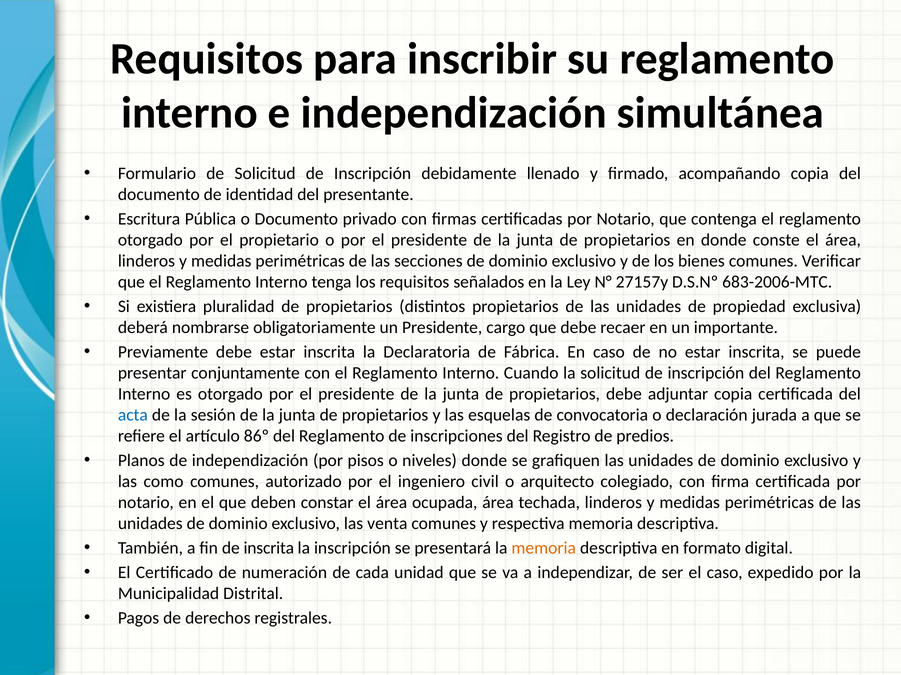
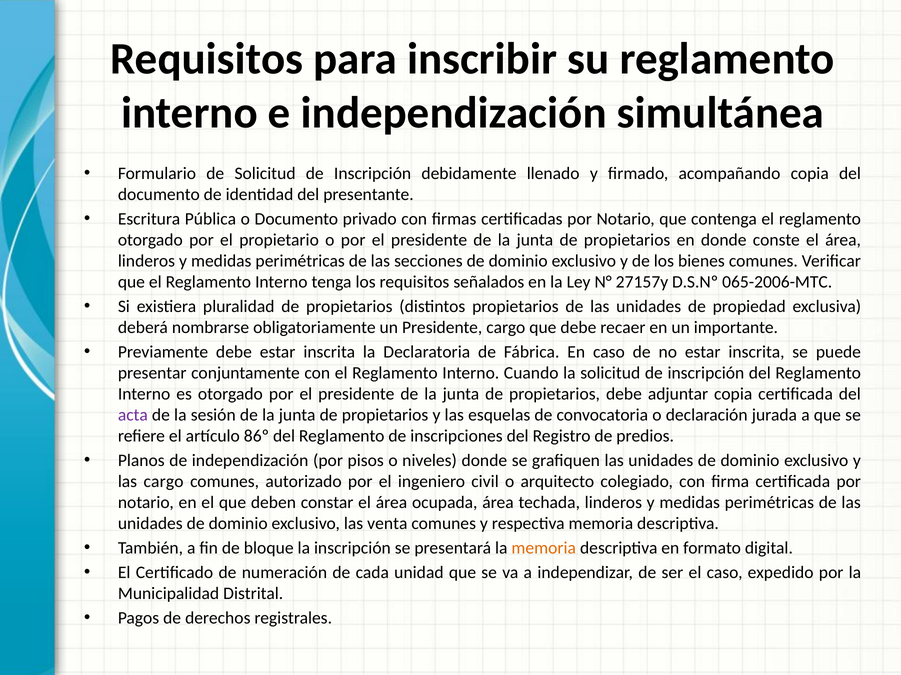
683-2006-MTC: 683-2006-MTC -> 065-2006-MTC (777, 282)
acta colour: blue -> purple (133, 415)
las como: como -> cargo (164, 482)
de inscrita: inscrita -> bloque (269, 549)
